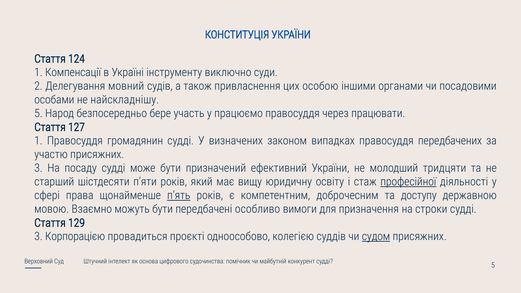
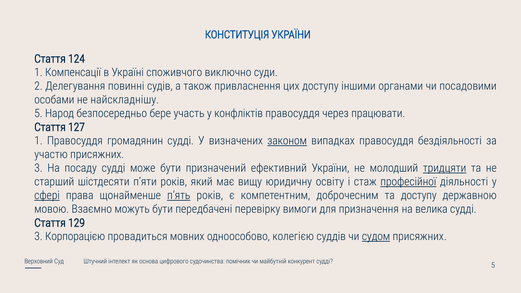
інструменту: інструменту -> споживчого (174, 72)
мовний: мовний -> повинні (126, 86)
цих особою: особою -> доступу (320, 86)
працюємо: працюємо -> конфліктів (239, 114)
законом underline: none -> present (287, 141)
передбачених: передбачених -> бездіяльності (450, 141)
тридцяти underline: none -> present (445, 168)
сфері underline: none -> present (47, 196)
особливо: особливо -> перевірку (258, 209)
строки: строки -> велика (431, 209)
проєкті: проєкті -> мовних (187, 237)
